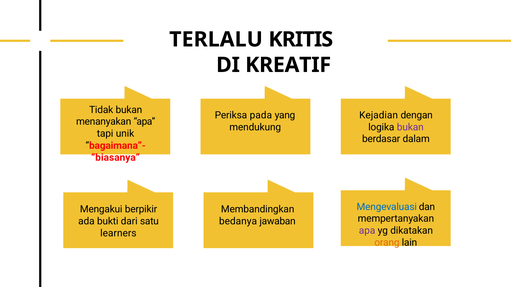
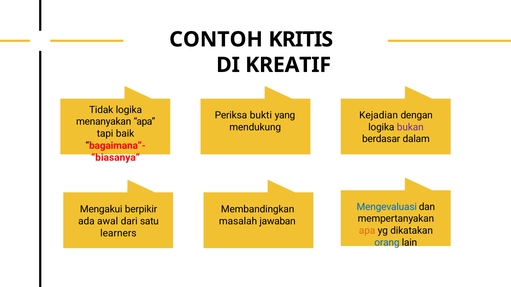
TERLALU: TERLALU -> CONTOH (216, 39)
Tidak bukan: bukan -> logika (129, 110)
pada: pada -> bukti (261, 115)
unik: unik -> baik (125, 134)
bukti: bukti -> awal (108, 222)
bedanya: bedanya -> masalah (238, 222)
apa colour: purple -> orange (367, 231)
orang colour: orange -> blue (387, 243)
